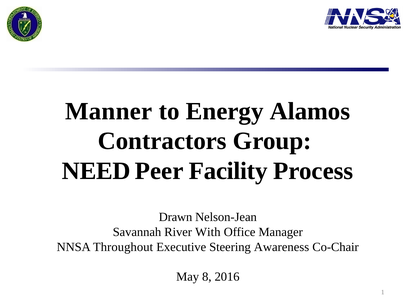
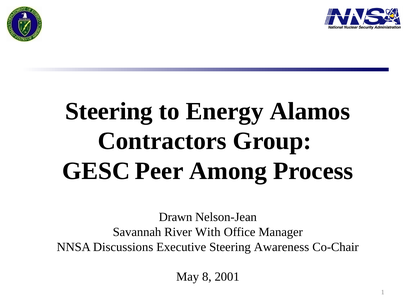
Manner: Manner -> Steering (109, 111)
NEED: NEED -> GESC (96, 171)
Facility: Facility -> Among (228, 171)
Throughout: Throughout -> Discussions (123, 248)
2016: 2016 -> 2001 (227, 278)
